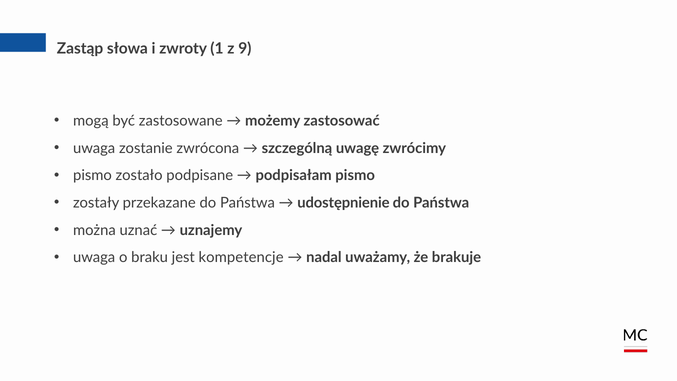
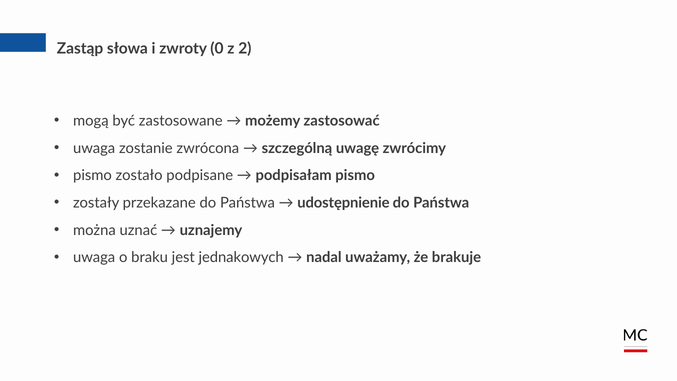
1: 1 -> 0 (217, 49)
9: 9 -> 2 (245, 49)
kompetencje: kompetencje -> jednakowych (241, 257)
